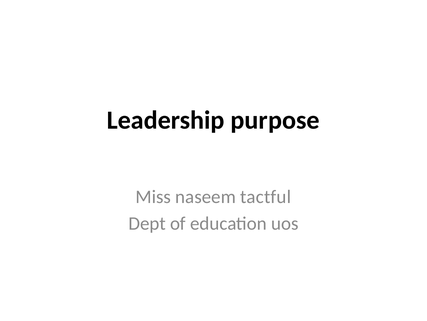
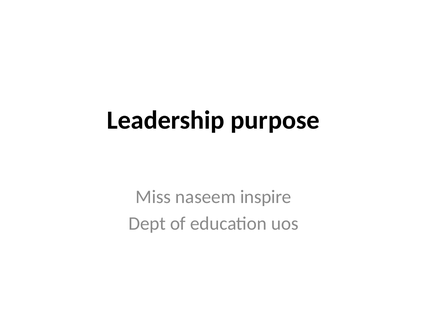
tactful: tactful -> inspire (266, 196)
